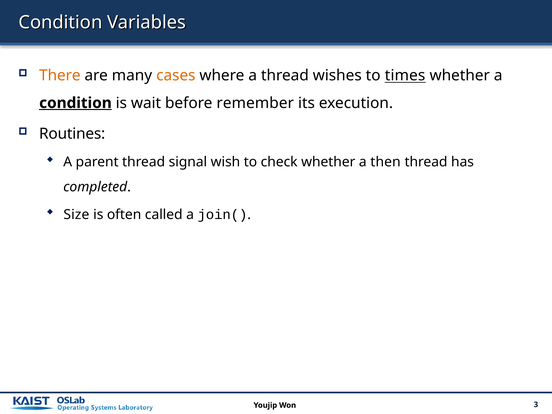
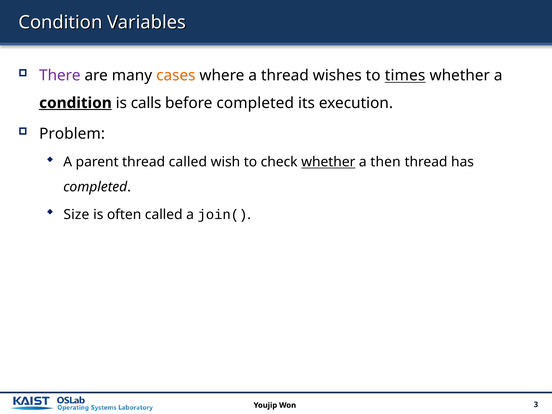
There colour: orange -> purple (60, 75)
wait: wait -> calls (146, 103)
before remember: remember -> completed (255, 103)
Routines: Routines -> Problem (72, 134)
thread signal: signal -> called (188, 162)
whether underline: none -> present (328, 162)
